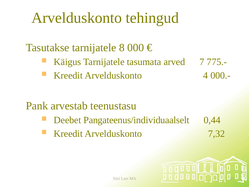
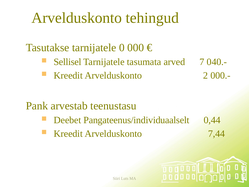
8: 8 -> 0 (122, 48)
Käigus: Käigus -> Sellisel (68, 62)
775.-: 775.- -> 040.- (217, 62)
4: 4 -> 2 (206, 75)
7,32: 7,32 -> 7,44 (216, 134)
